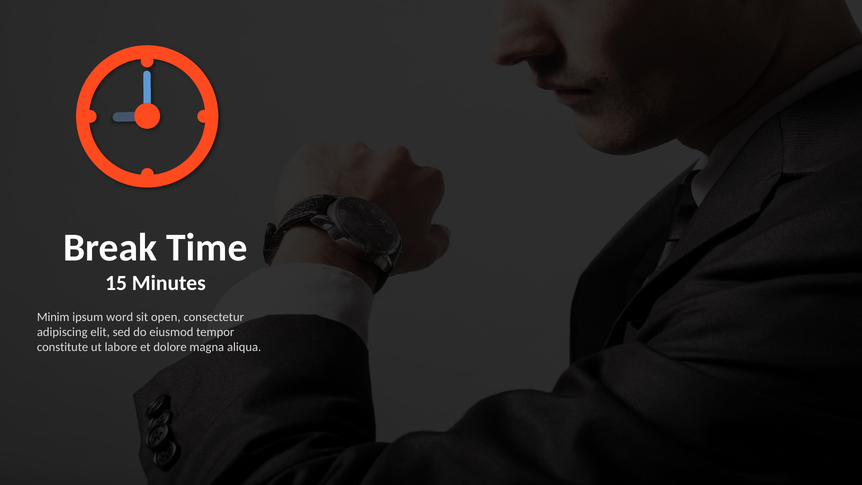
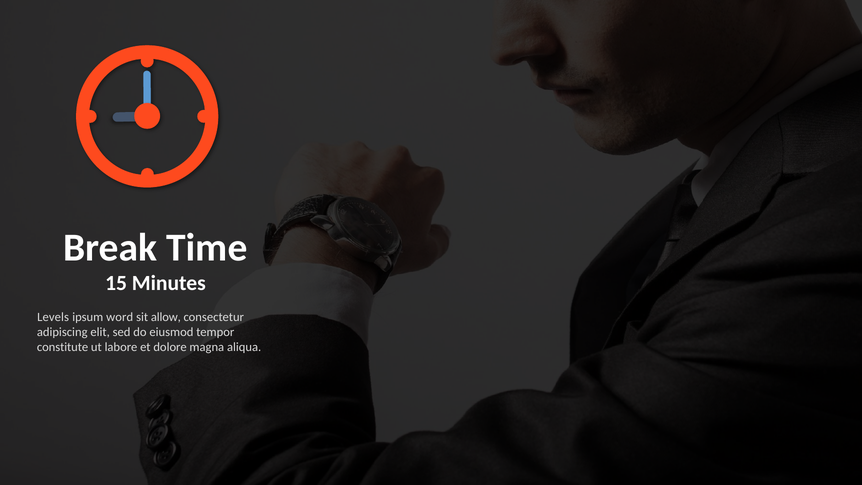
Minim: Minim -> Levels (53, 317)
open: open -> allow (166, 317)
